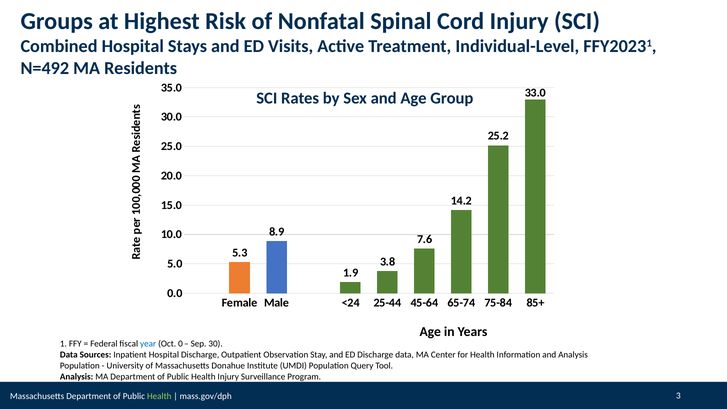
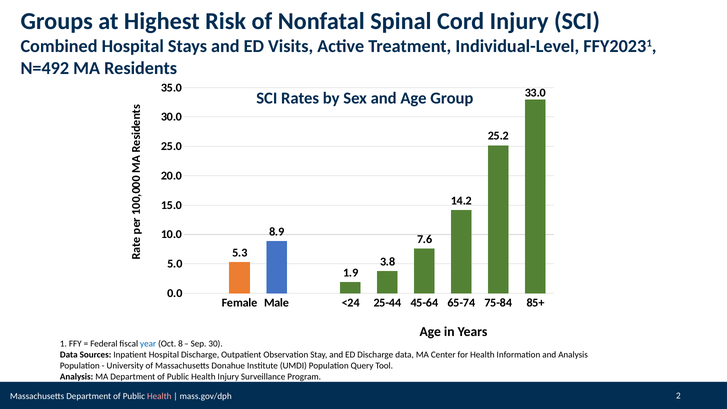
Oct 0: 0 -> 8 (180, 344)
Health colour: light green -> pink (159, 396)
3: 3 -> 2 (678, 396)
